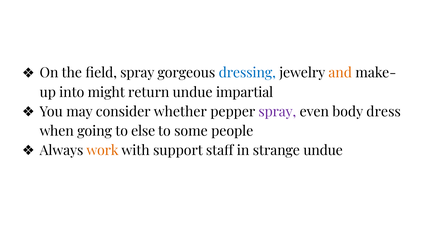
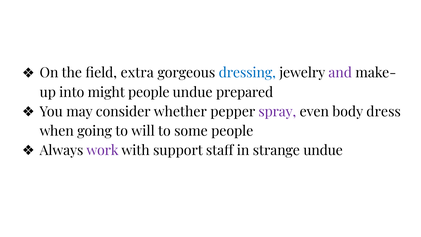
field spray: spray -> extra (137, 73)
and colour: orange -> purple (340, 73)
might return: return -> people (149, 92)
impartial: impartial -> prepared (245, 92)
else: else -> will (143, 131)
work colour: orange -> purple (103, 150)
